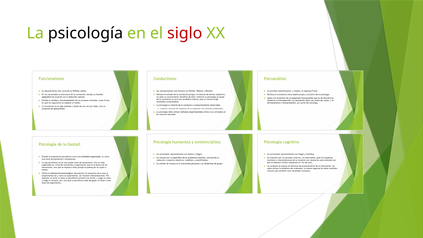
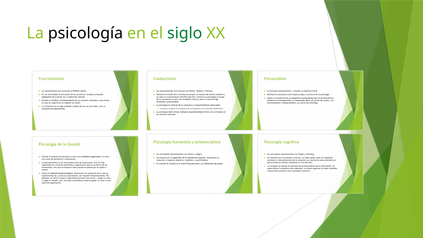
siglo colour: red -> green (185, 33)
